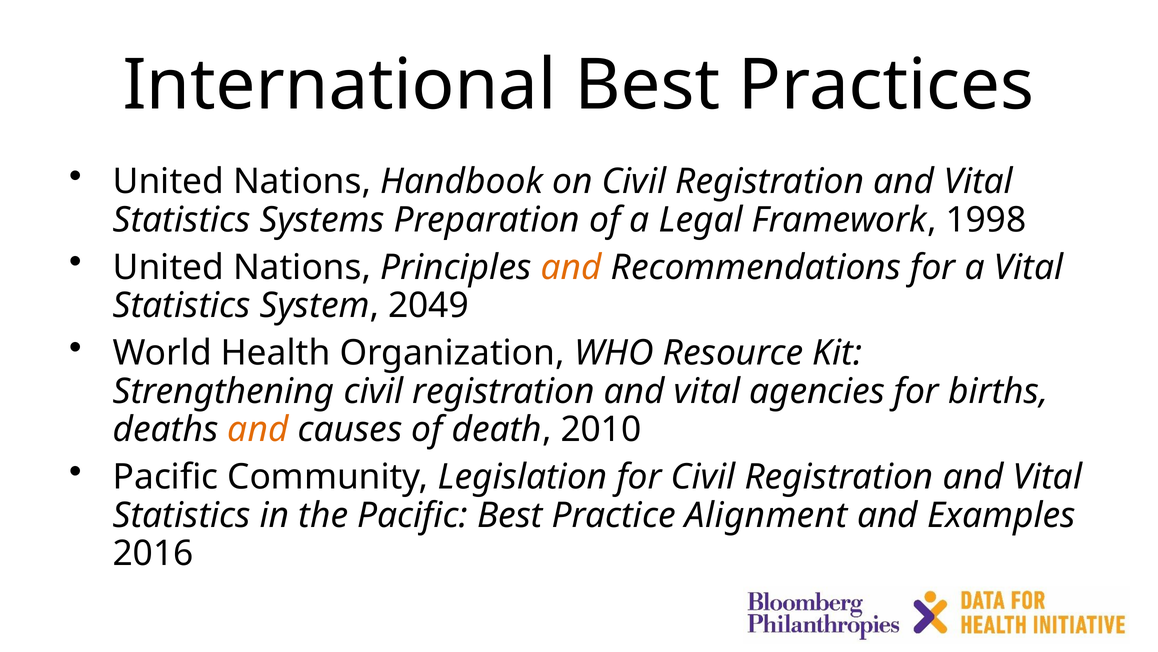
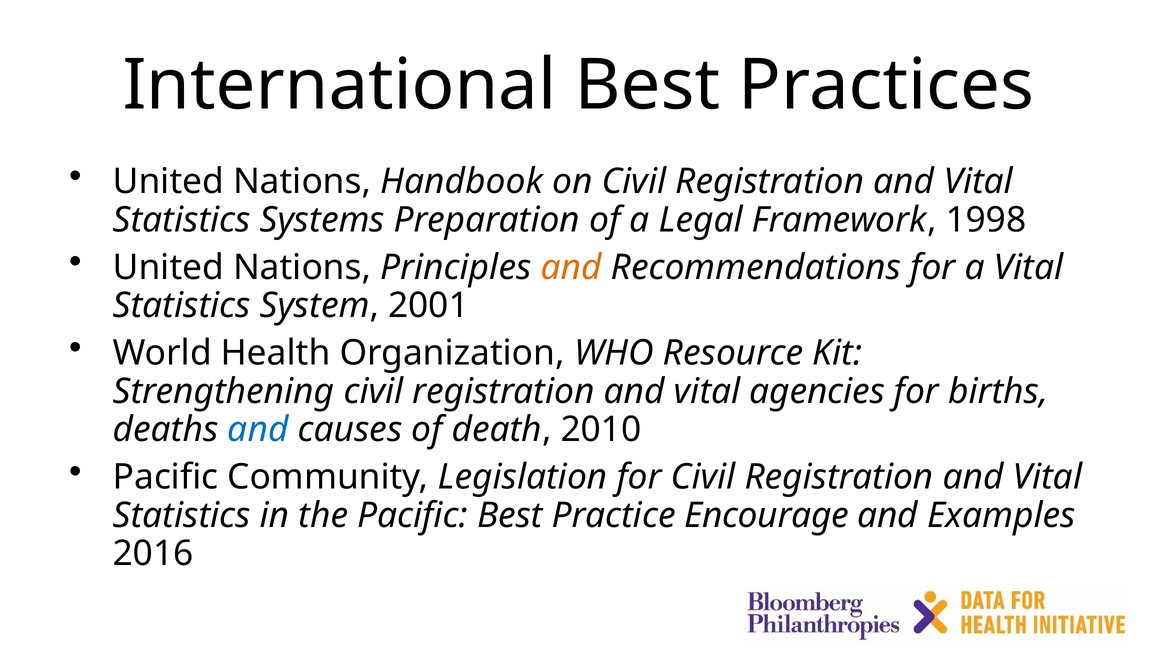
2049: 2049 -> 2001 (429, 305)
and colour: orange -> blue (258, 429)
Alignment: Alignment -> Encourage (767, 515)
